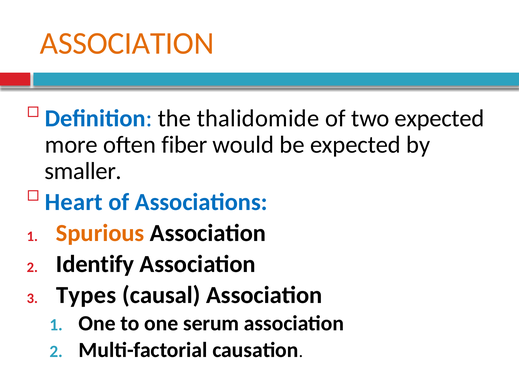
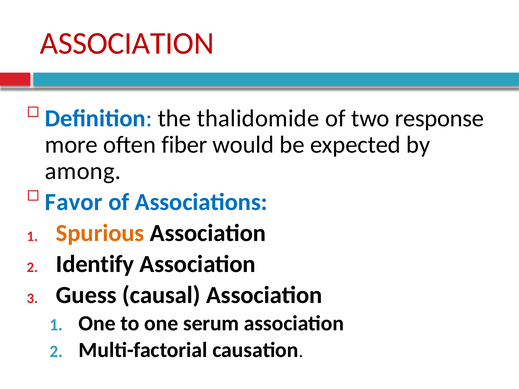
ASSOCIATION colour: orange -> red (127, 43)
two expected: expected -> response (439, 118)
smaller: smaller -> among (83, 171)
Heart: Heart -> Favor (74, 202)
Types: Types -> Guess (86, 295)
